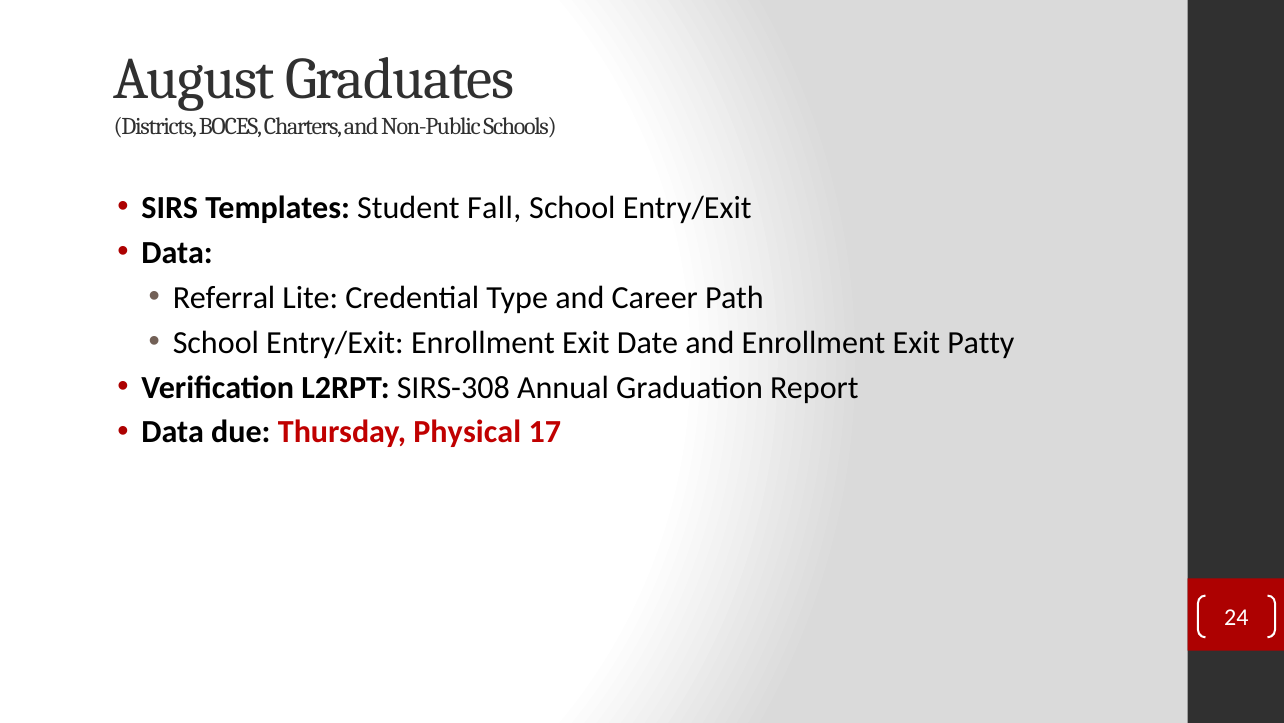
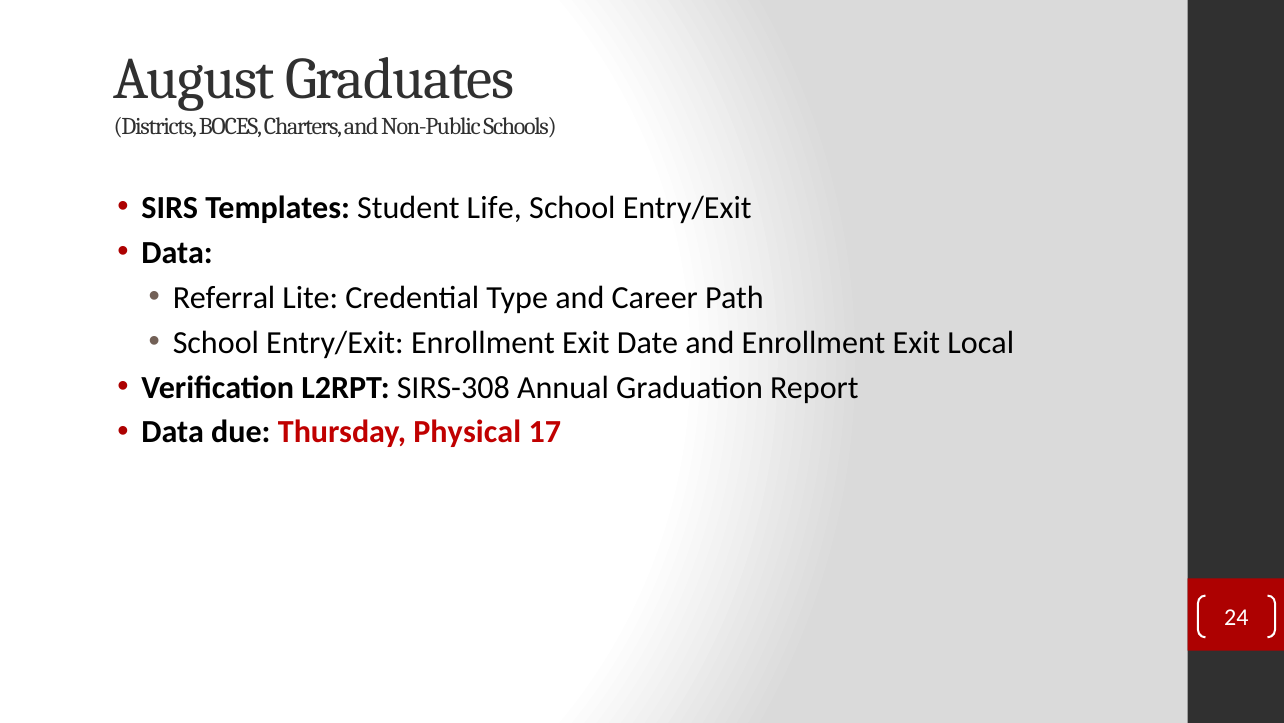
Fall: Fall -> Life (494, 207)
Patty: Patty -> Local (981, 342)
